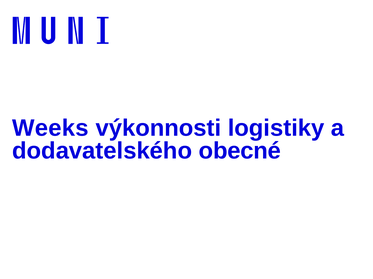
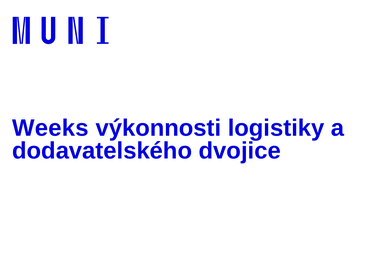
obecné: obecné -> dvojice (240, 151)
